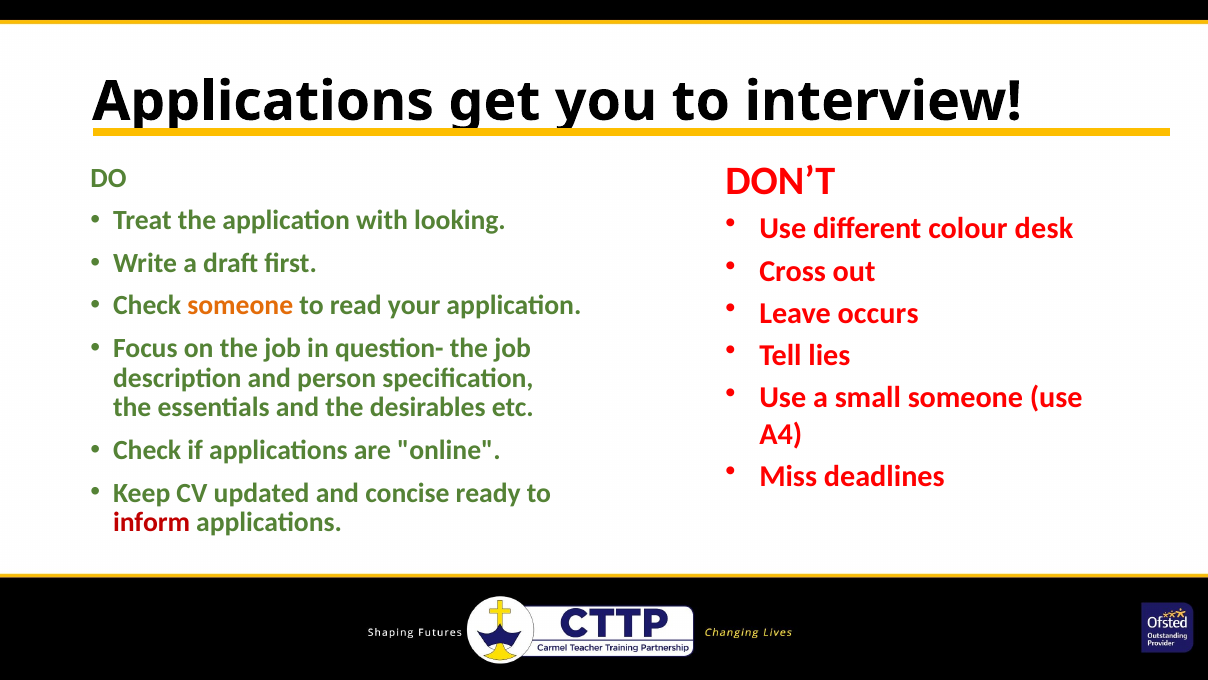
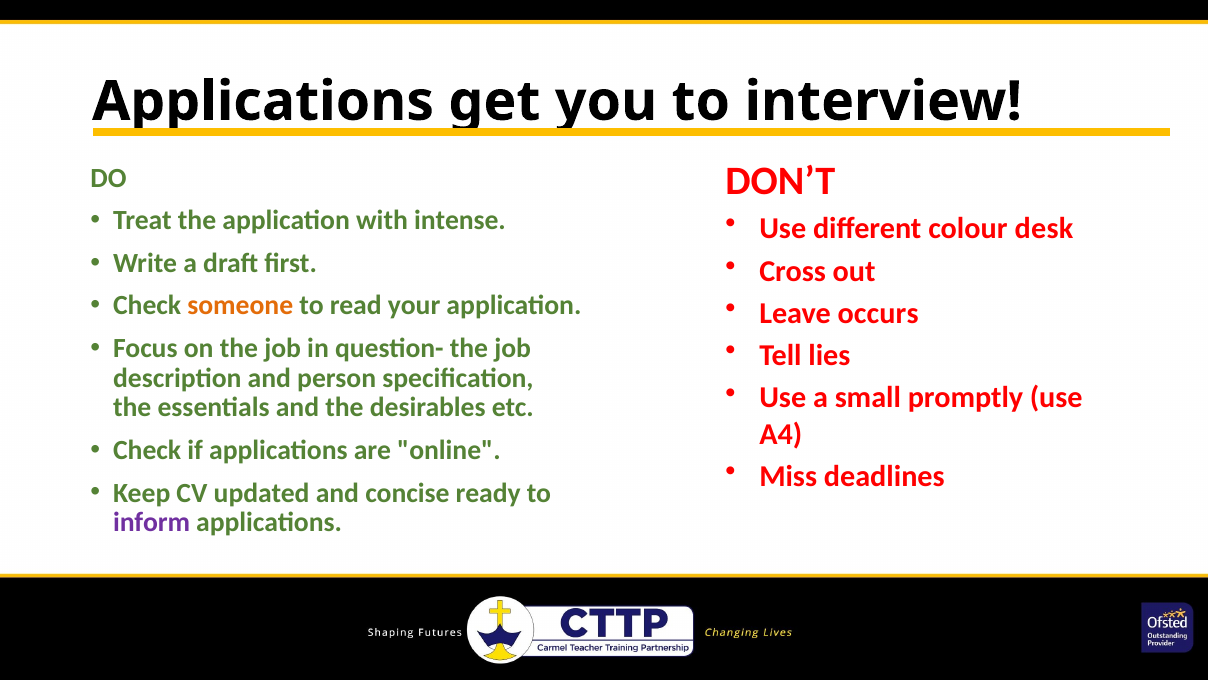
looking: looking -> intense (460, 220)
small someone: someone -> promptly (965, 398)
inform colour: red -> purple (152, 522)
